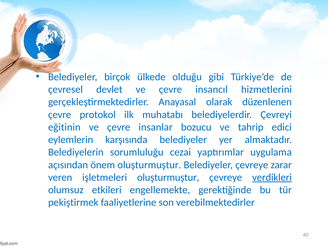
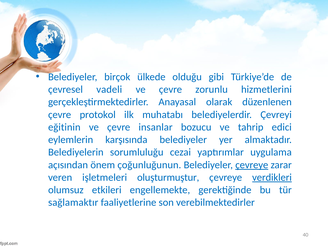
devlet: devlet -> vadeli (109, 89)
insancıl: insancıl -> zorunlu (212, 89)
önem oluşturmuştur: oluşturmuştur -> çoğunluğunun (149, 165)
çevreye underline: none -> present (252, 165)
pekiştirmek: pekiştirmek -> sağlamaktır (73, 203)
